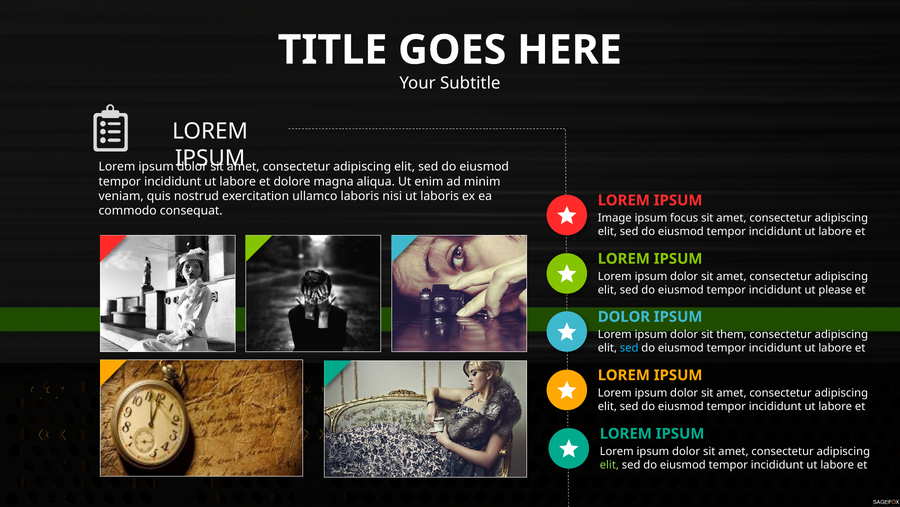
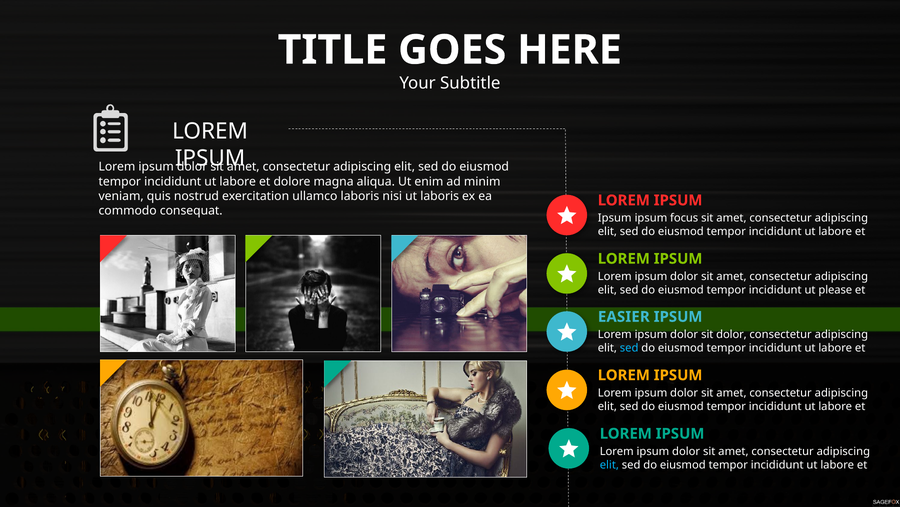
Image: Image -> Ipsum (615, 218)
DOLOR: DOLOR -> EASIER (624, 316)
sit them: them -> dolor (731, 334)
elit colour: light green -> light blue (609, 464)
